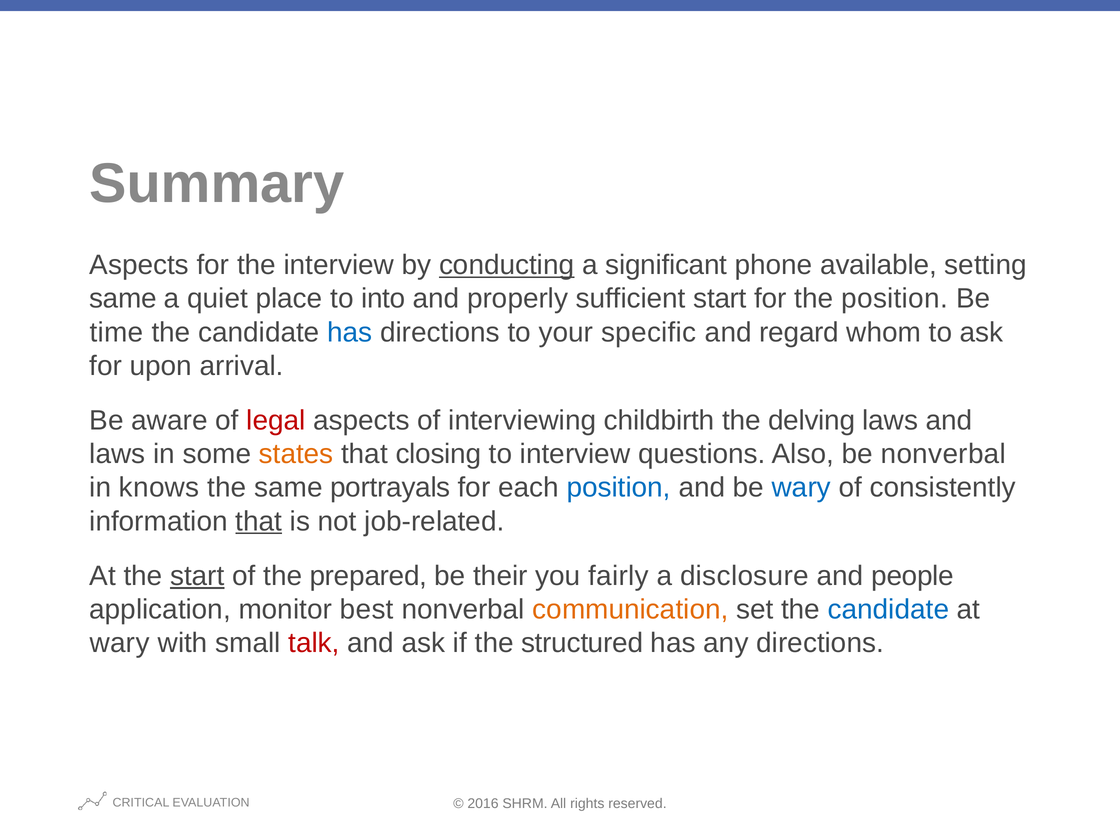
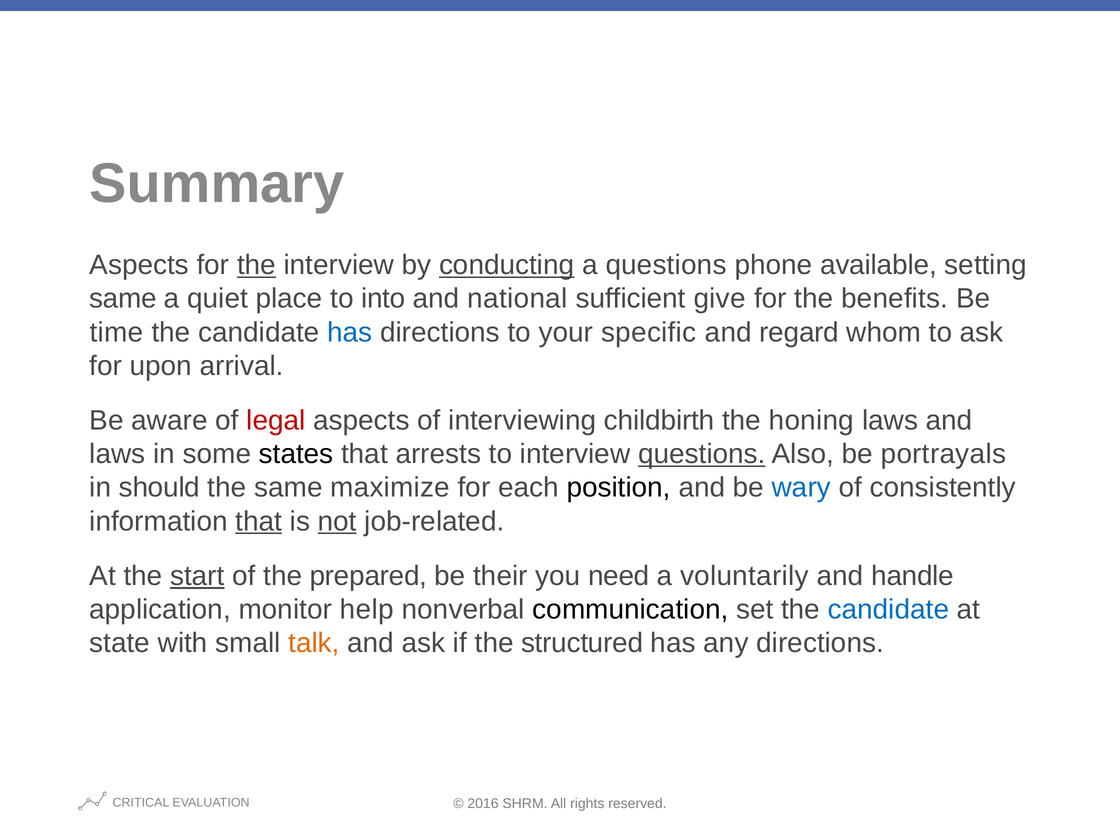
the underline: none -> present (257, 265)
a significant: significant -> questions (666, 265)
properly: properly -> national (517, 299)
sufficient start: start -> give (720, 299)
the position: position -> benefits (895, 299)
delving: delving -> honing (811, 421)
states colour: orange -> black (296, 454)
closing: closing -> arrests (438, 454)
questions underline: none -> present (702, 454)
be nonverbal: nonverbal -> portrayals (943, 454)
knows: knows -> should (159, 488)
portrayals: portrayals -> maximize (390, 488)
position colour: blue -> black (619, 488)
not underline: none -> present (337, 521)
fairly: fairly -> need (619, 576)
disclosure: disclosure -> voluntarily (744, 576)
people: people -> handle (913, 576)
best: best -> help (367, 610)
communication colour: orange -> black (630, 610)
wary: wary -> state (120, 643)
talk colour: red -> orange (314, 643)
